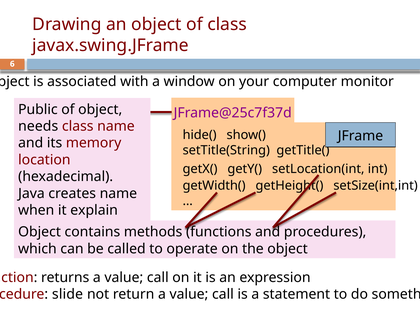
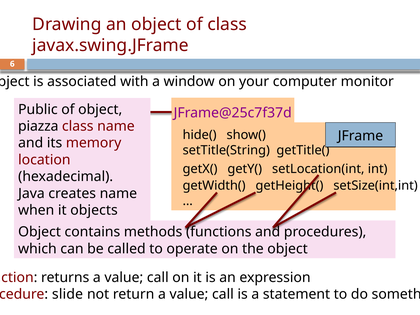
needs: needs -> piazza (38, 126)
explain: explain -> objects (94, 210)
